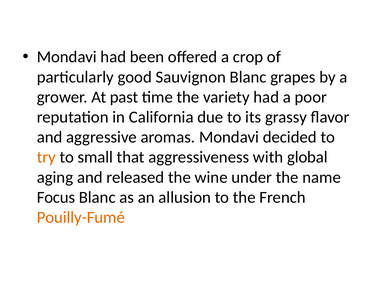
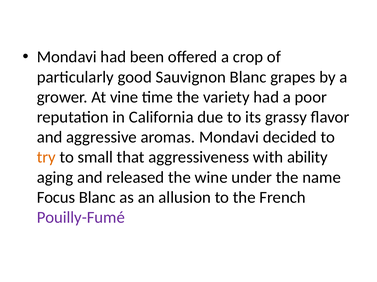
past: past -> vine (124, 97)
global: global -> ability (307, 158)
Pouilly-Fumé colour: orange -> purple (81, 218)
